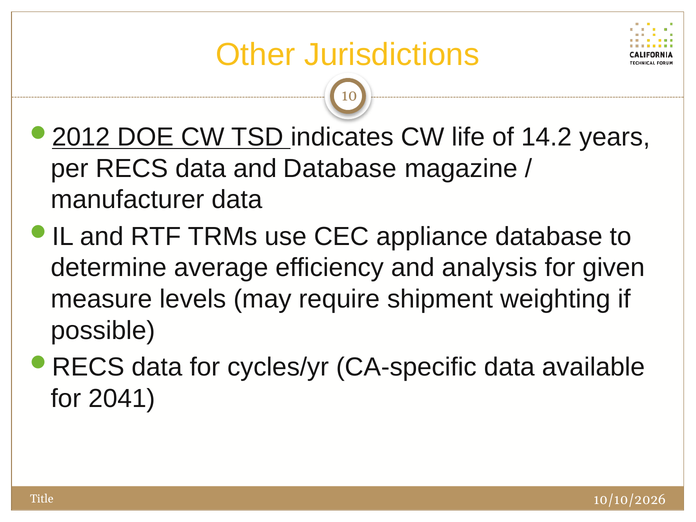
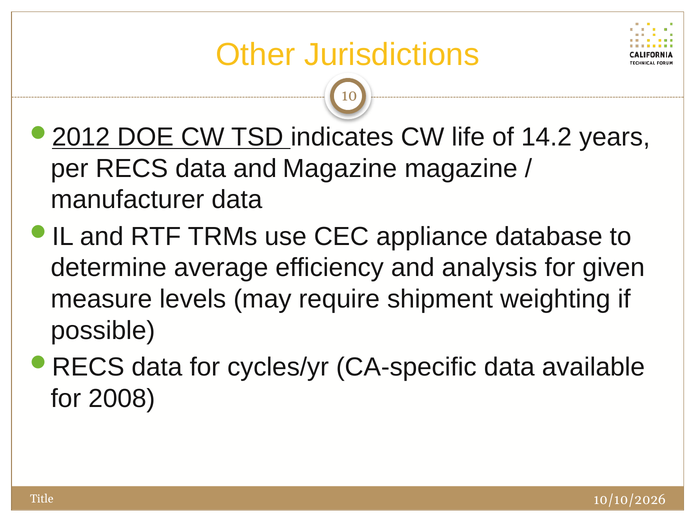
and Database: Database -> Magazine (340, 169)
2041: 2041 -> 2008 (122, 398)
